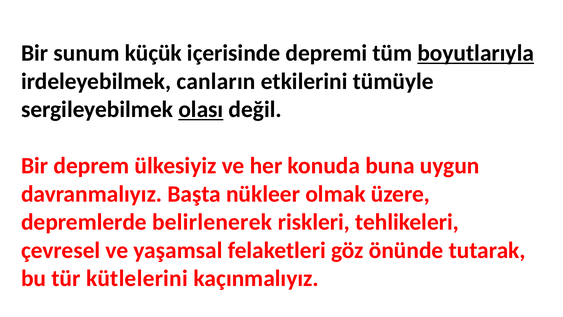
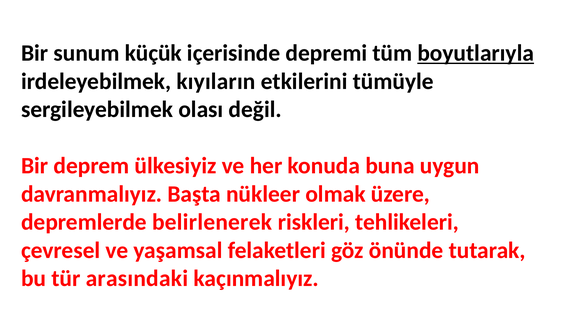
canların: canların -> kıyıların (216, 81)
olası underline: present -> none (201, 109)
kütlelerini: kütlelerini -> arasındaki (137, 278)
